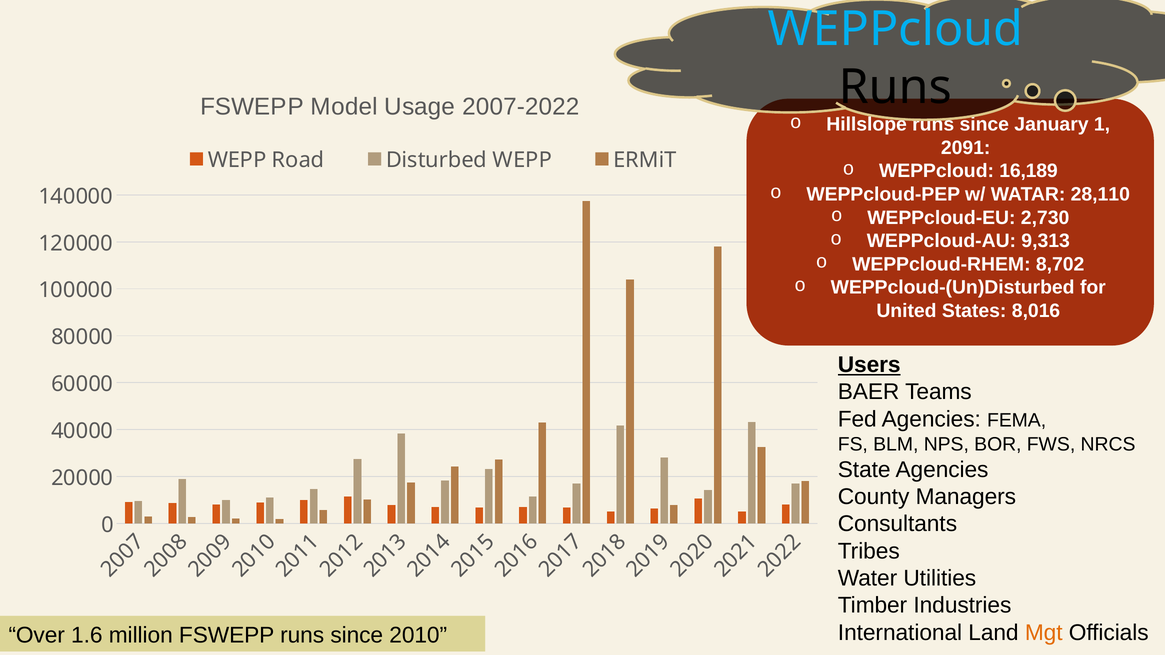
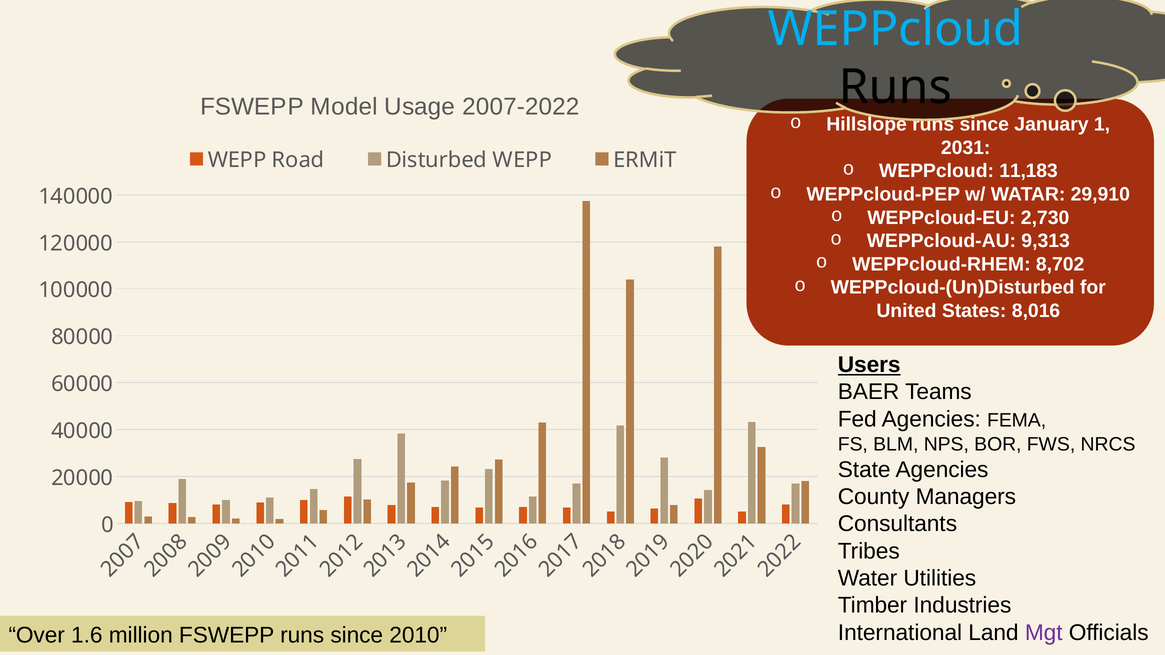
2091: 2091 -> 2031 (966, 148)
16,189: 16,189 -> 11,183 (1029, 171)
28,110: 28,110 -> 29,910 (1100, 194)
Mgt colour: orange -> purple (1044, 633)
